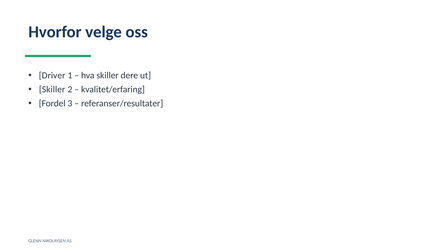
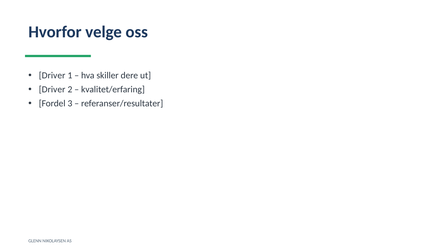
Skiller: Skiller -> Driver (52, 89)
